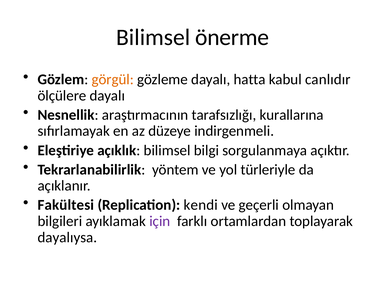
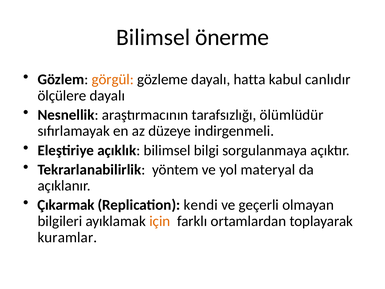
kurallarına: kurallarına -> ölümlüdür (292, 115)
türleriyle: türleriyle -> materyal (268, 169)
Fakültesi: Fakültesi -> Çıkarmak (66, 205)
için colour: purple -> orange (160, 221)
dayalıysa: dayalıysa -> kuramlar (67, 237)
